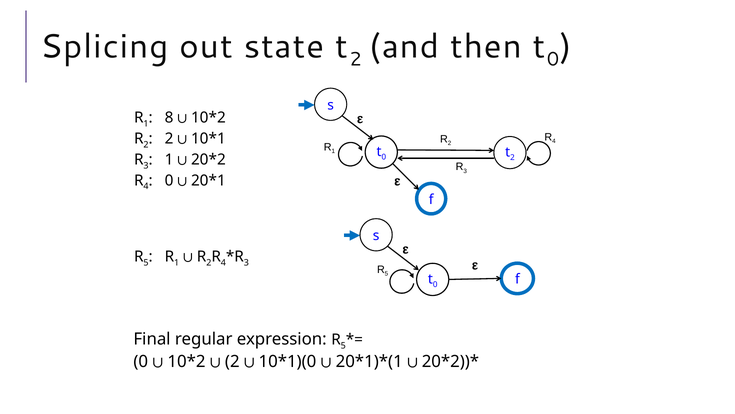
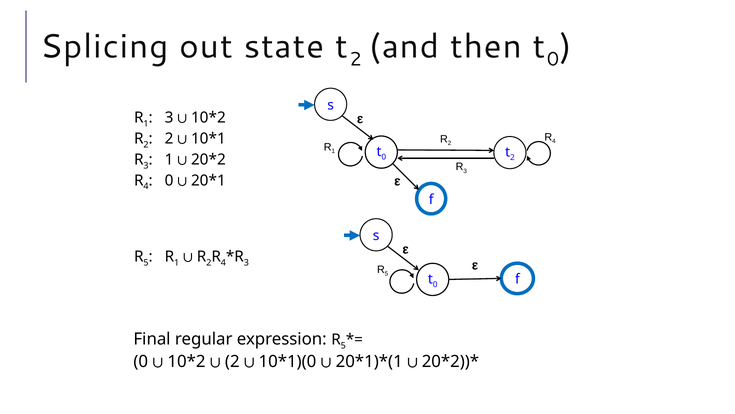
8: 8 -> 3 (169, 118)
